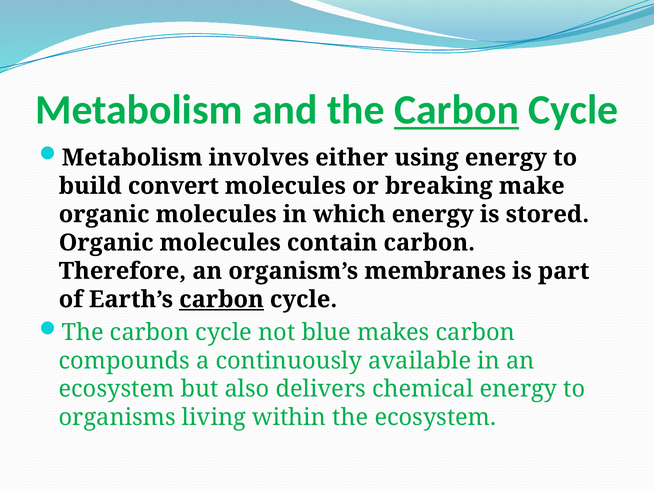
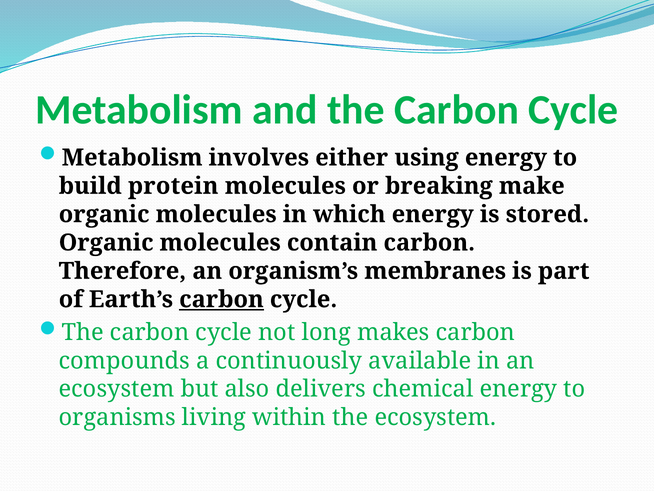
Carbon underline: present -> none (457, 110)
convert: convert -> protein (173, 186)
blue: blue -> long (326, 332)
